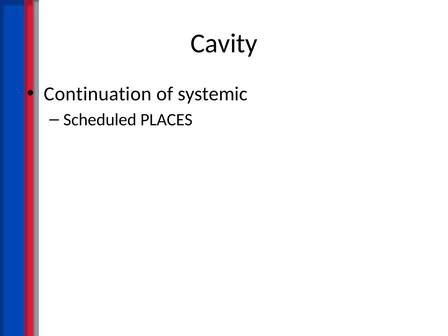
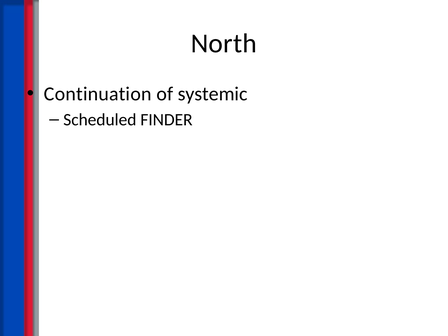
Cavity: Cavity -> North (224, 43)
PLACES: PLACES -> FINDER (166, 120)
